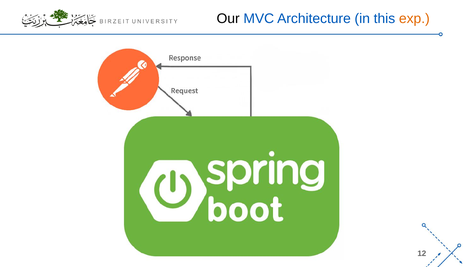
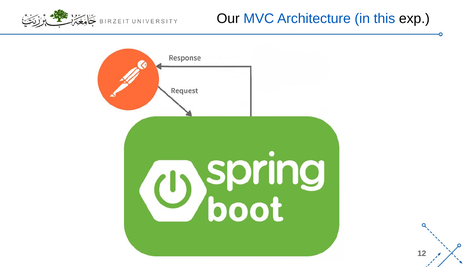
exp colour: orange -> black (414, 19)
